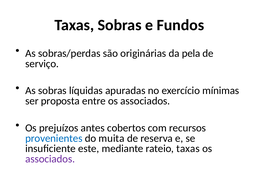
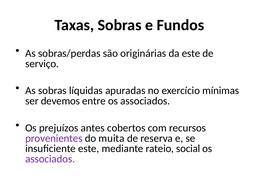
da pela: pela -> este (191, 53)
proposta: proposta -> devemos (60, 101)
provenientes colour: blue -> purple (54, 138)
rateio taxas: taxas -> social (188, 149)
